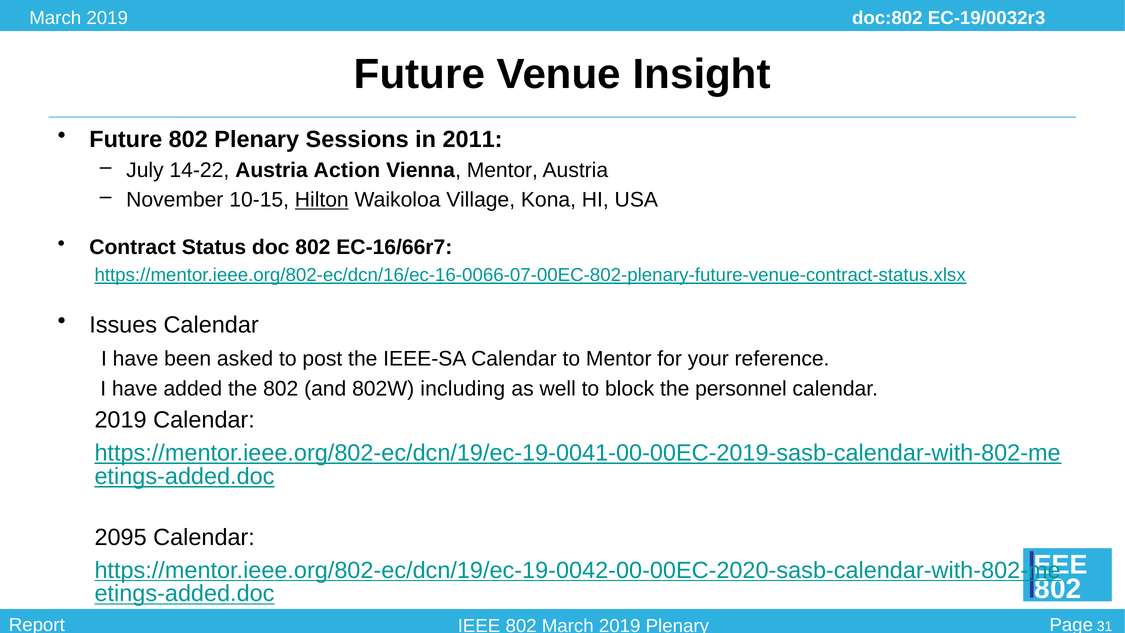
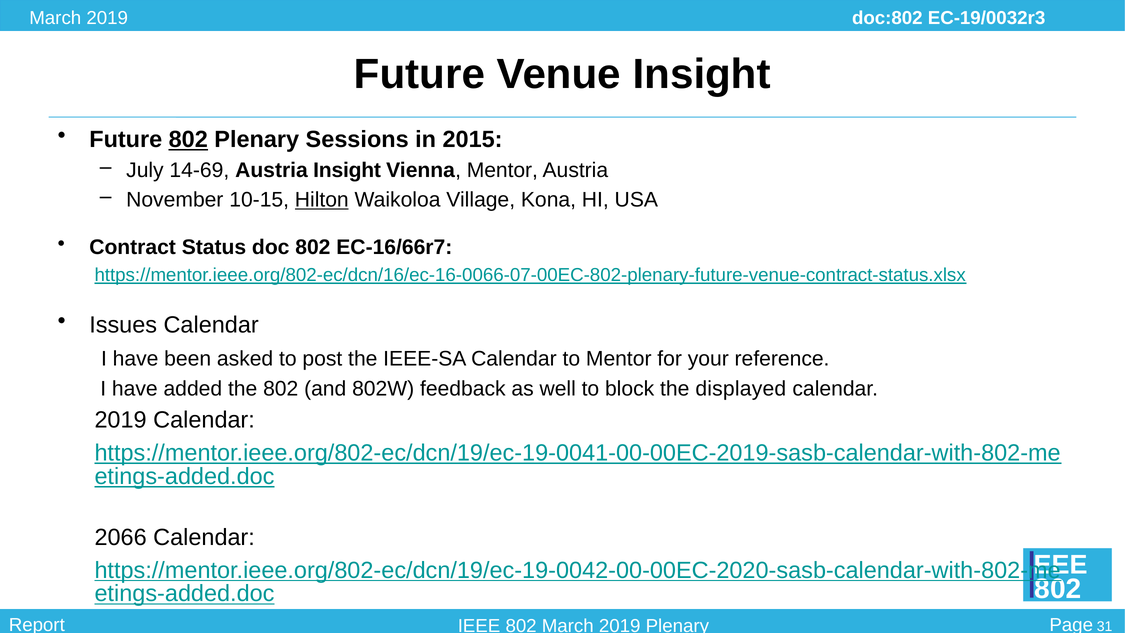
802 underline: none -> present (188, 139)
2011: 2011 -> 2015 (473, 139)
14-22: 14-22 -> 14-69 (199, 170)
Austria Action: Action -> Insight (347, 170)
including: including -> feedback (463, 388)
personnel: personnel -> displayed (741, 388)
2095: 2095 -> 2066 (121, 537)
